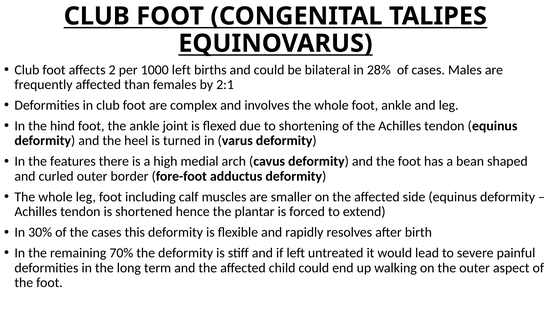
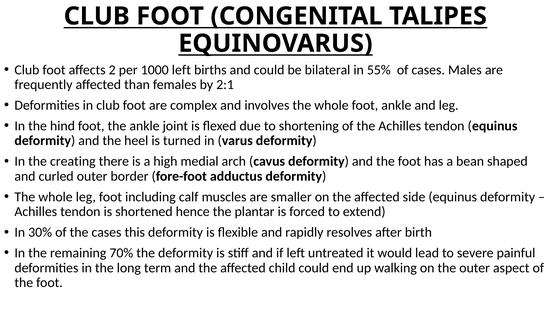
28%: 28% -> 55% (379, 70)
features: features -> creating (73, 161)
